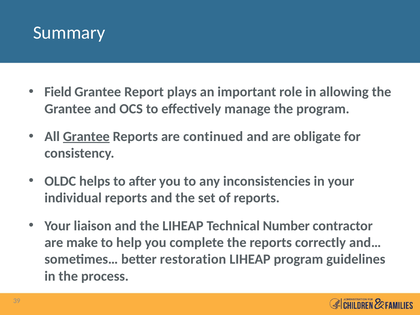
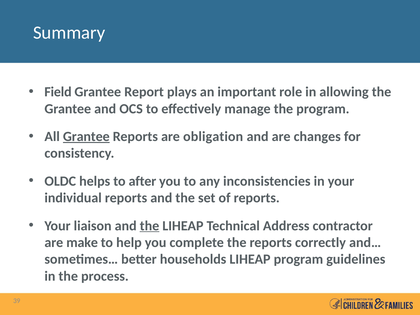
continued: continued -> obligation (213, 137)
obligate: obligate -> changes (317, 137)
the underline: none -> present (150, 226)
Number: Number -> Address (286, 226)
restoration: restoration -> households (193, 259)
